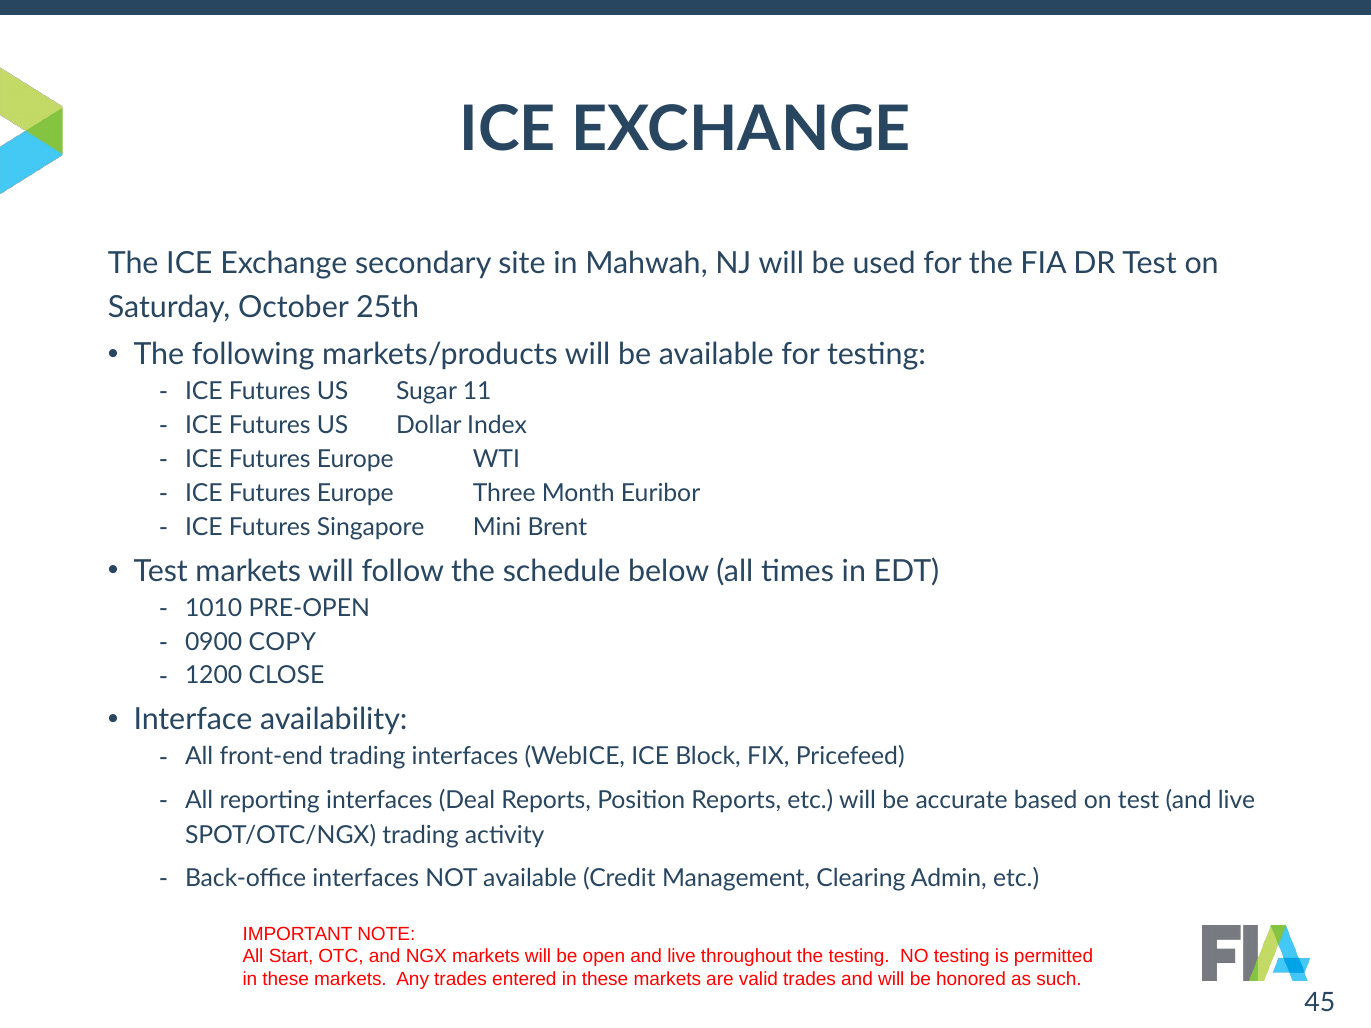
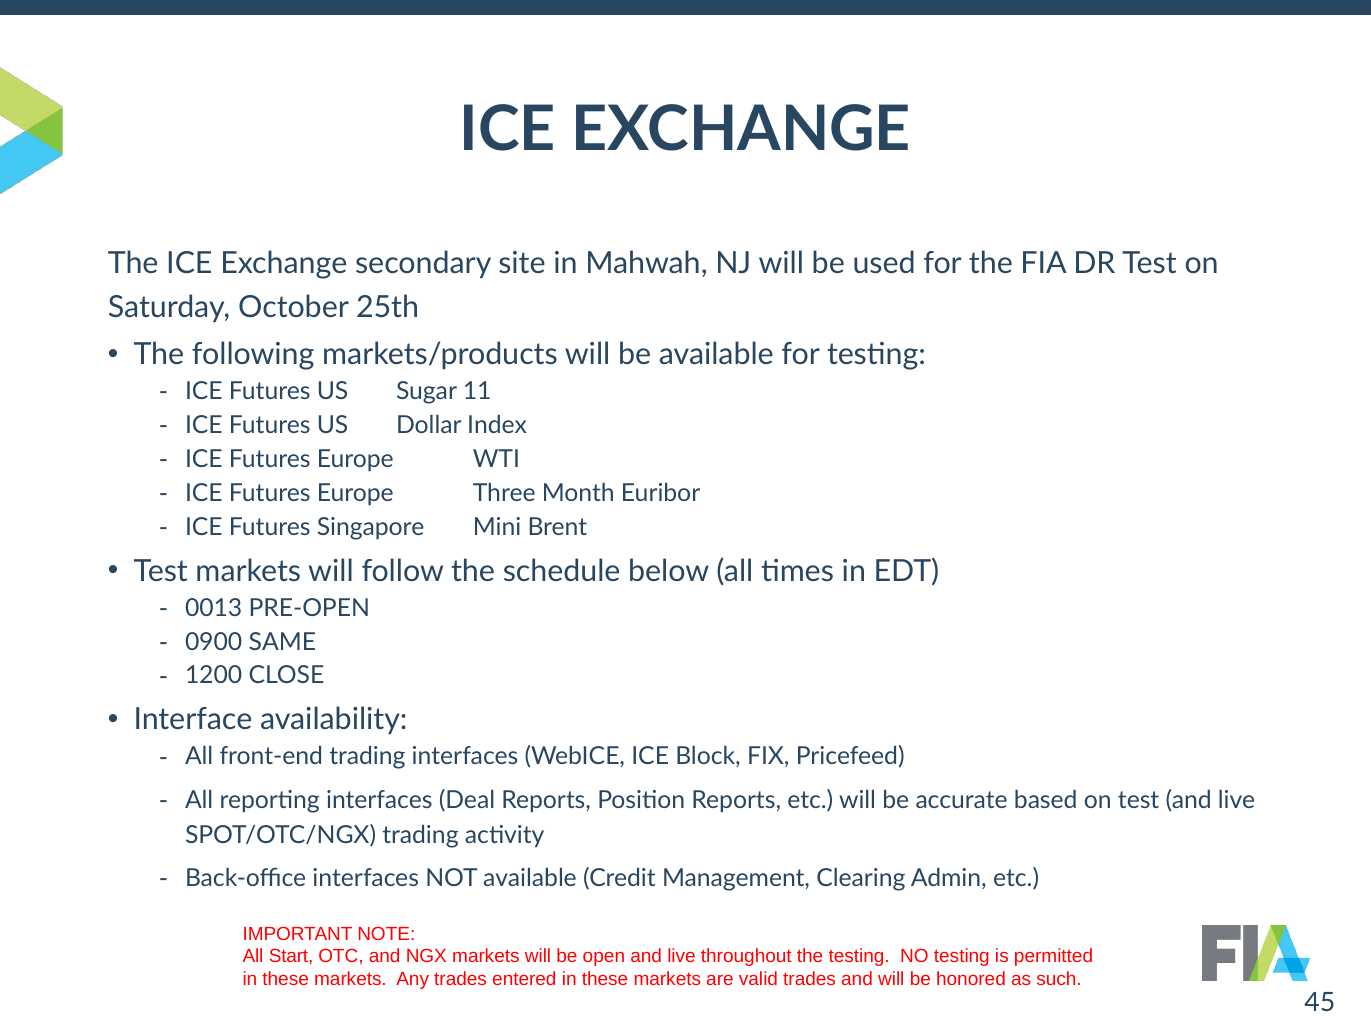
1010: 1010 -> 0013 (214, 608)
COPY: COPY -> SAME (282, 642)
